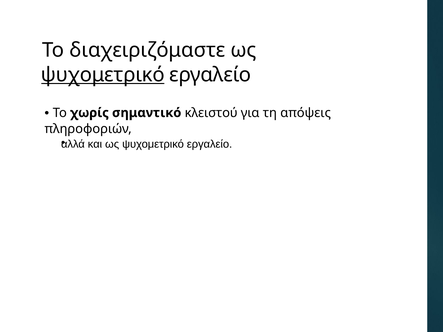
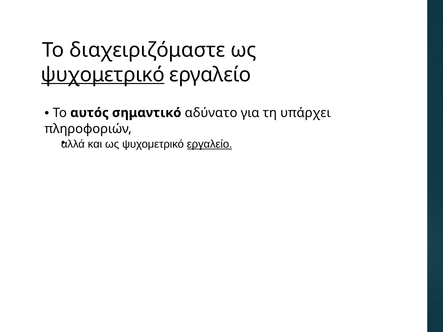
χωρίς: χωρίς -> αυτός (89, 113)
κλειστού: κλειστού -> αδύνατο (211, 113)
απόψεις: απόψεις -> υπάρχει (306, 113)
εργαλείο underline: none -> present (210, 144)
